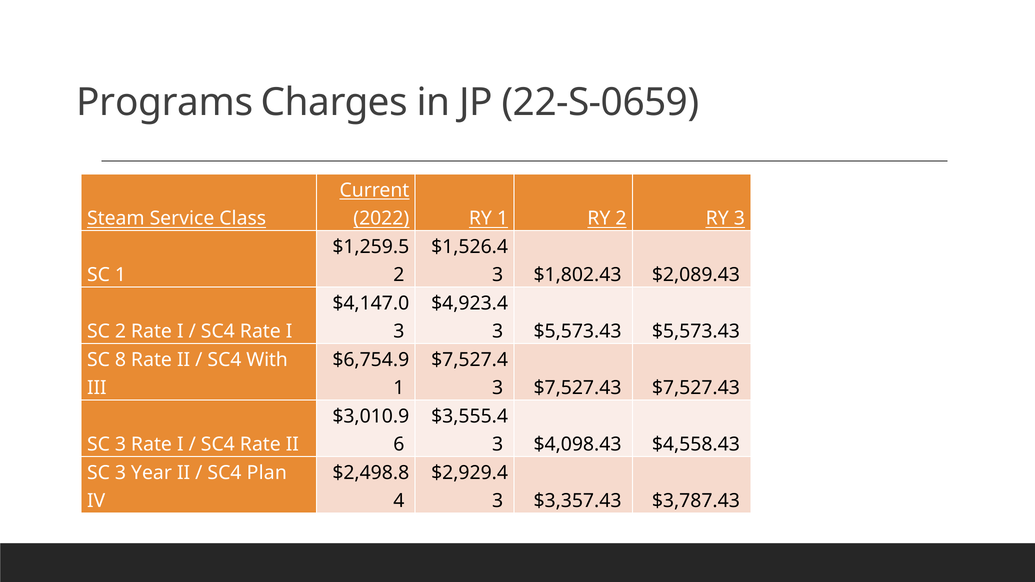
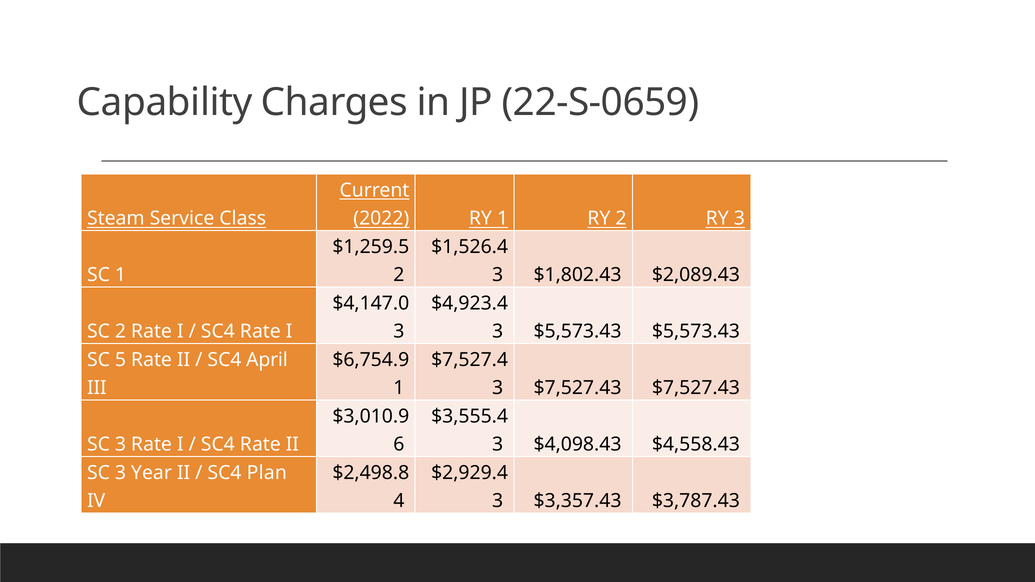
Programs: Programs -> Capability (165, 102)
8: 8 -> 5 (120, 360)
With: With -> April (267, 360)
